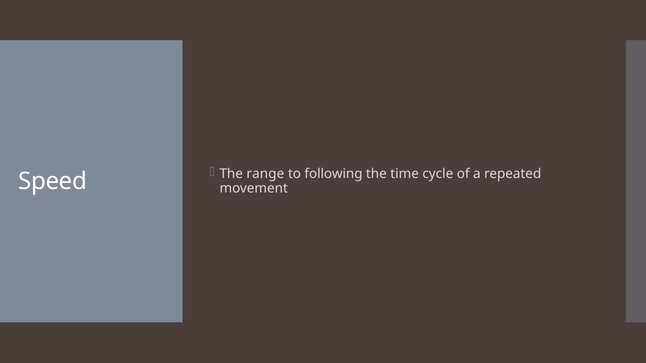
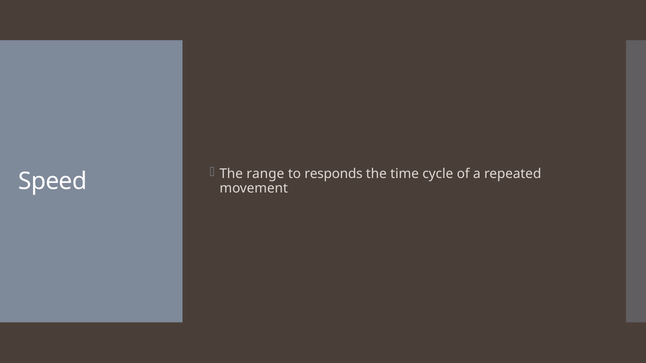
following: following -> responds (334, 174)
